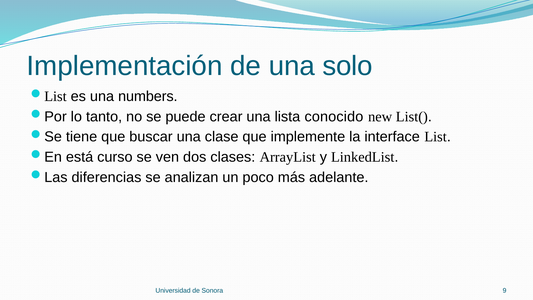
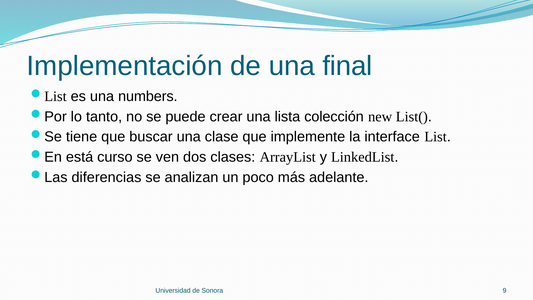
solo: solo -> final (347, 66)
conocido: conocido -> colección (334, 117)
